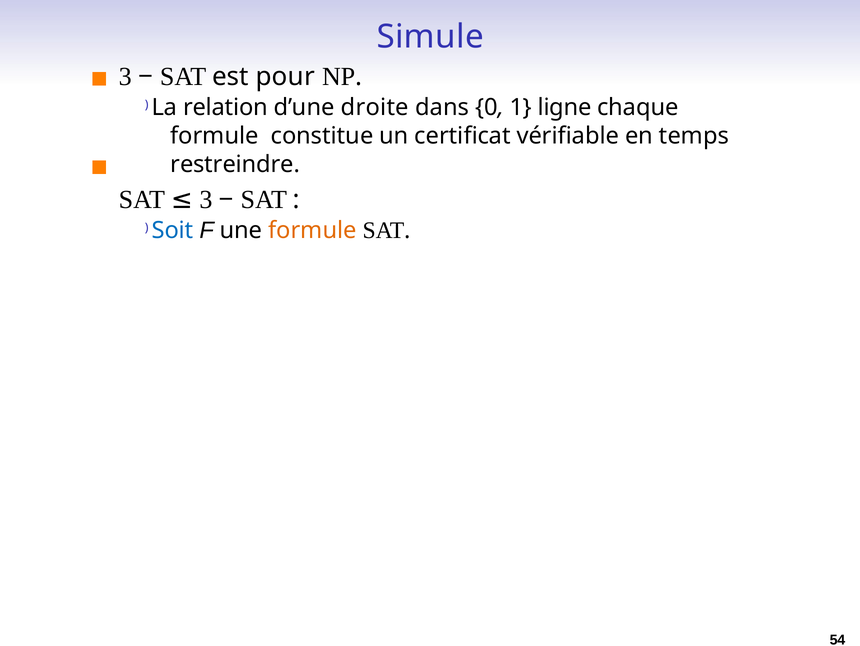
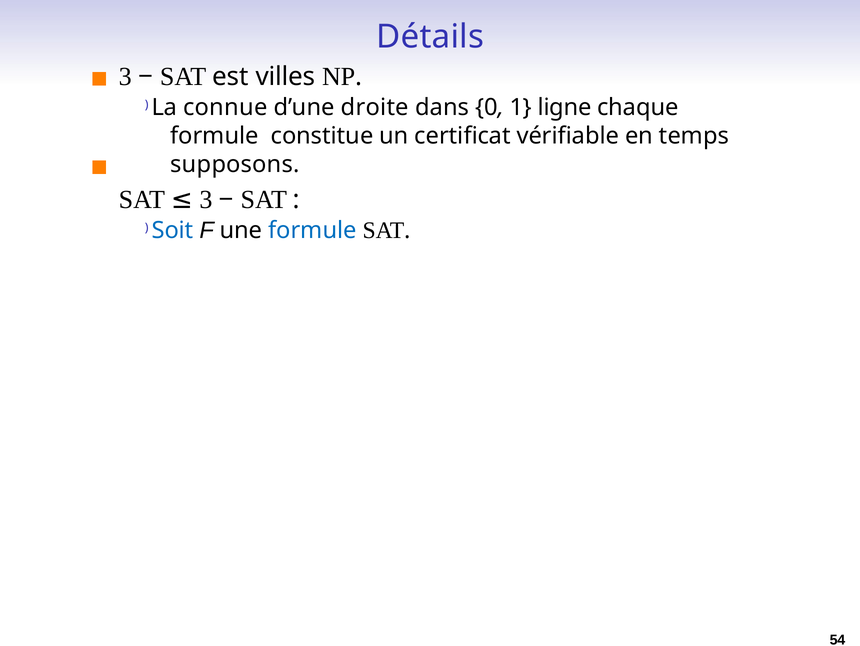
Simule: Simule -> Détails (430, 37)
pour: pour -> villes (285, 77)
relation: relation -> connue (225, 107)
restreindre: restreindre -> supposons (235, 164)
formule colour: orange -> blue (312, 230)
